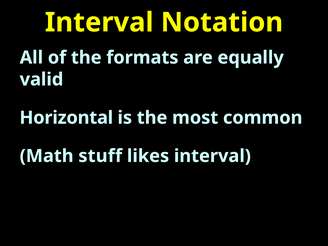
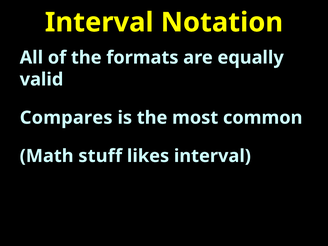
Horizontal: Horizontal -> Compares (66, 118)
